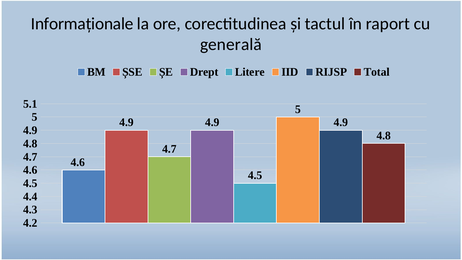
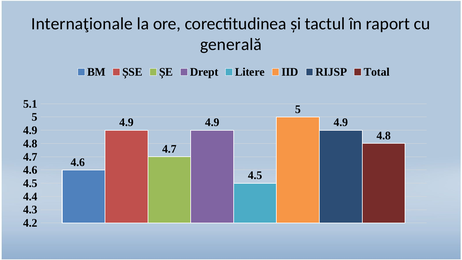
Informaționale: Informaționale -> Internaţionale (82, 24)
